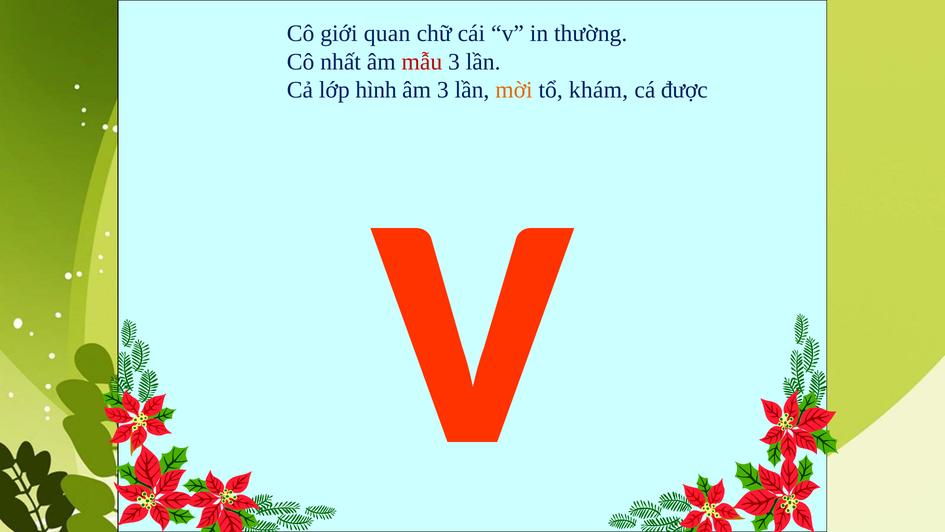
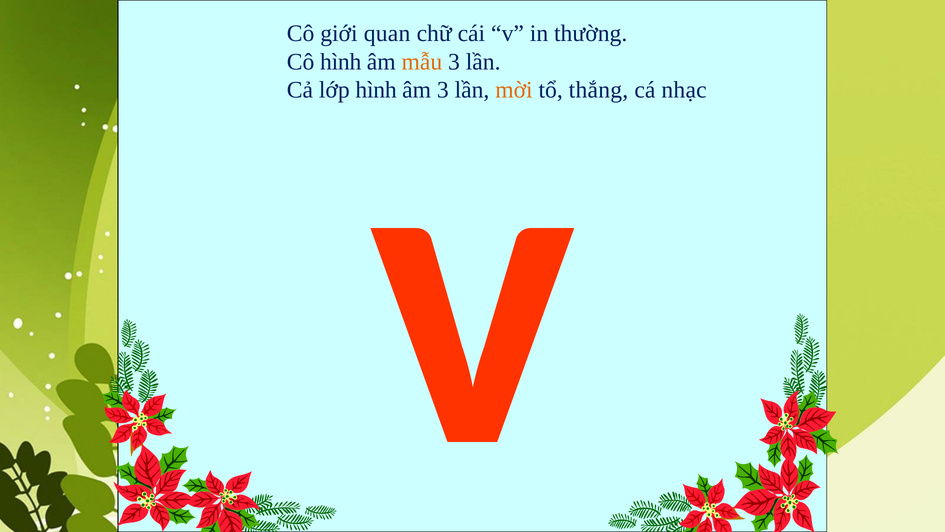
Cô nhất: nhất -> hình (341, 62)
mẫu colour: red -> orange (422, 62)
khám: khám -> thắng (598, 90)
được: được -> nhạc (684, 90)
